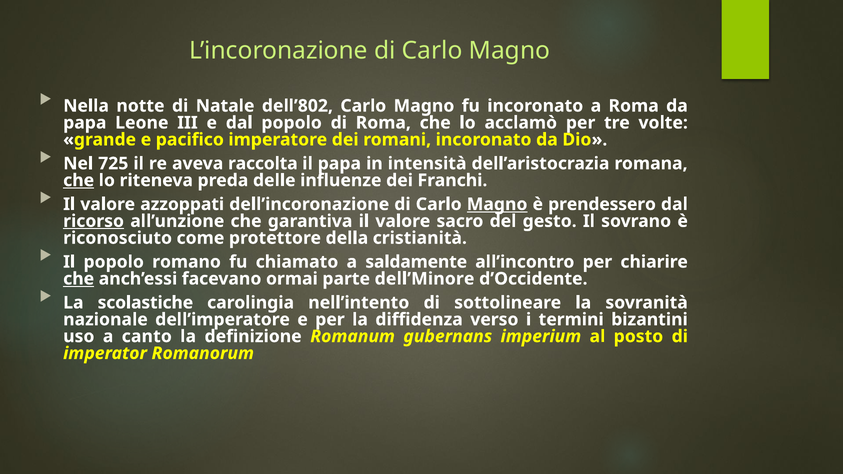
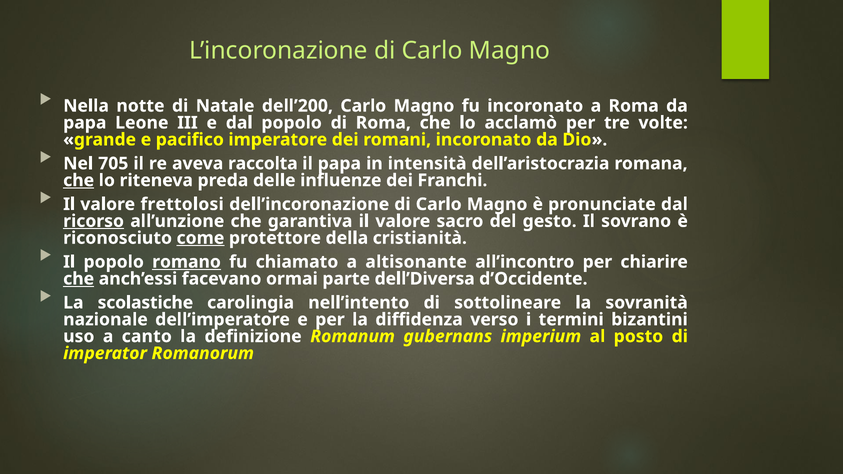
dell’802: dell’802 -> dell’200 (297, 106)
725: 725 -> 705 (113, 164)
azzoppati: azzoppati -> frettolosi (182, 204)
Magno underline: present -> none (497, 204)
prendessero: prendessero -> pronunciate (602, 204)
come underline: none -> present (200, 238)
romano underline: none -> present (187, 262)
saldamente: saldamente -> altisonante (416, 262)
dell’Minore: dell’Minore -> dell’Diversa (425, 279)
